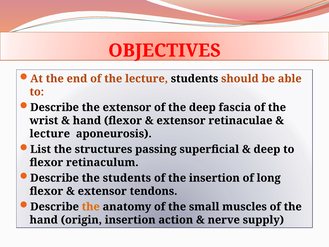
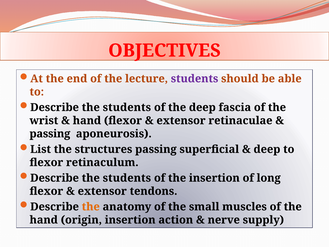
students colour: black -> purple (195, 79)
extensor: extensor -> students (127, 107)
lecture: lecture -> passing (50, 134)
